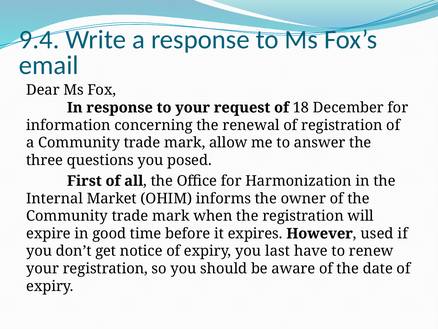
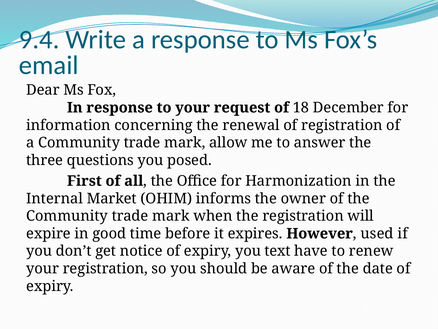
last: last -> text (278, 251)
